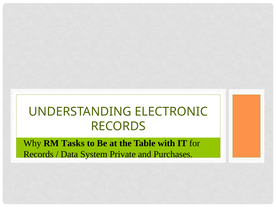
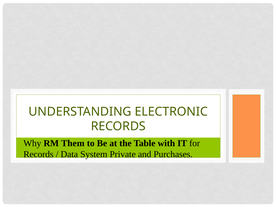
Tasks: Tasks -> Them (73, 143)
